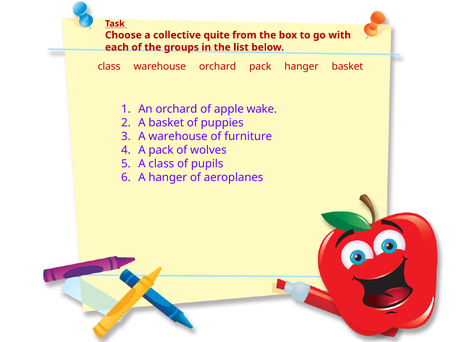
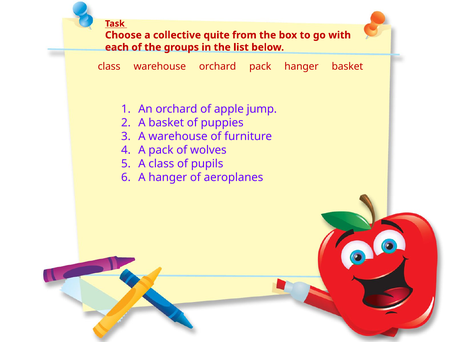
wake: wake -> jump (262, 109)
